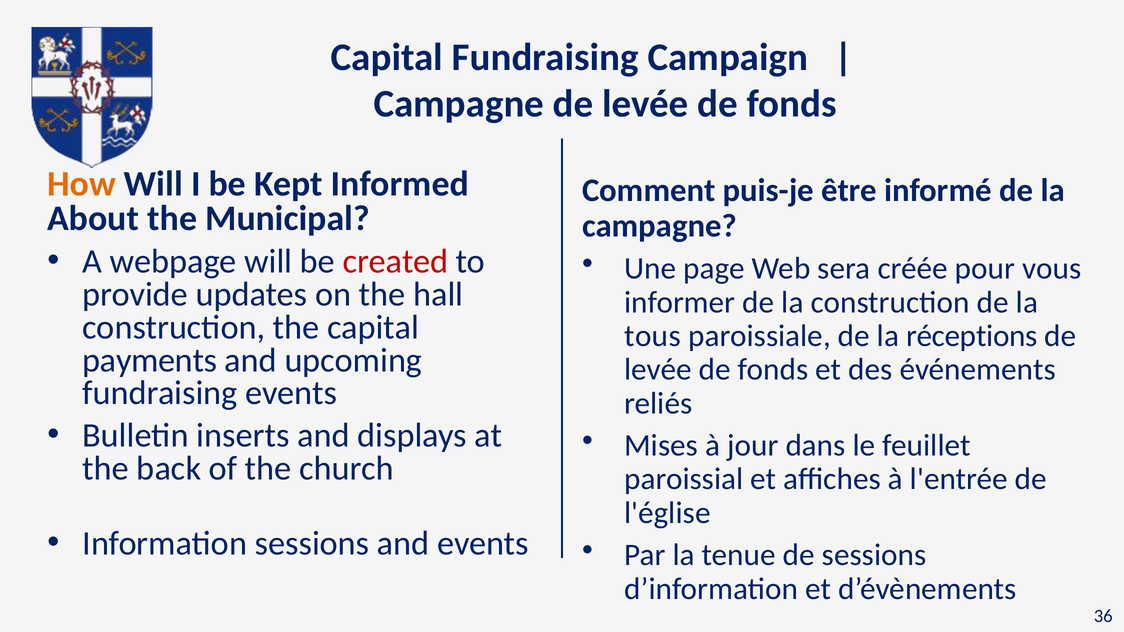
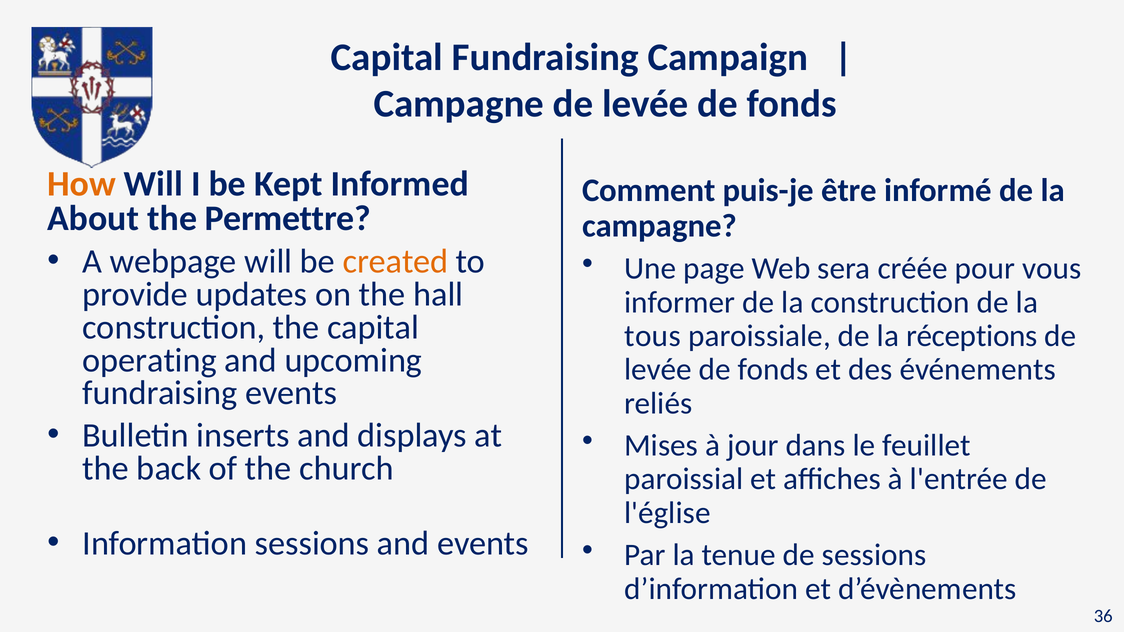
Municipal: Municipal -> Permettre (288, 218)
created colour: red -> orange (396, 262)
payments: payments -> operating (150, 360)
